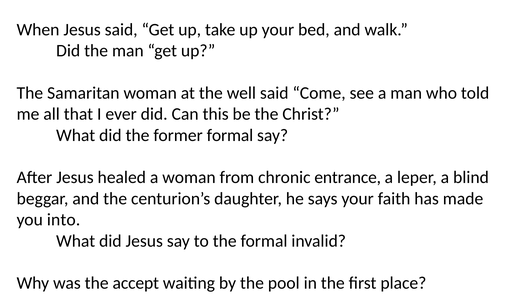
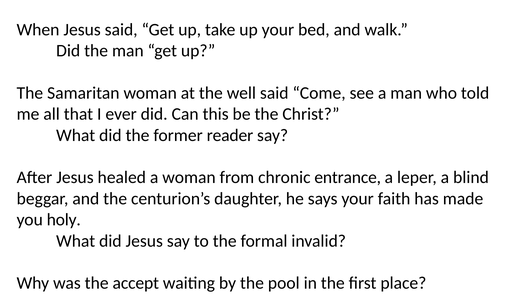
former formal: formal -> reader (230, 135)
into: into -> holy (64, 219)
